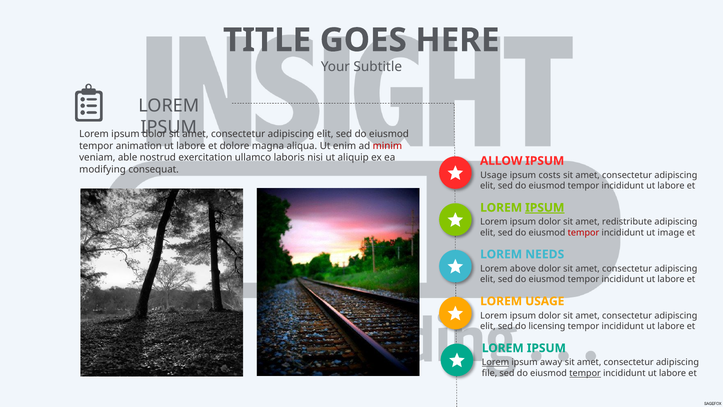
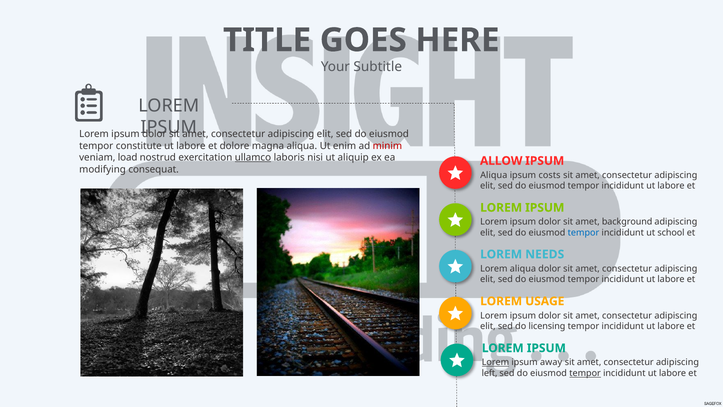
animation: animation -> constitute (139, 146)
able: able -> load (128, 157)
ullamco underline: none -> present (253, 157)
Usage: Usage -> Aliqua (494, 175)
IPSUM underline: present -> none (545, 208)
redistribute: redistribute -> background (627, 222)
tempor colour: red -> blue (583, 233)
image: image -> school (671, 233)
Lorem above: above -> aliqua (523, 268)
file: file -> left (490, 373)
